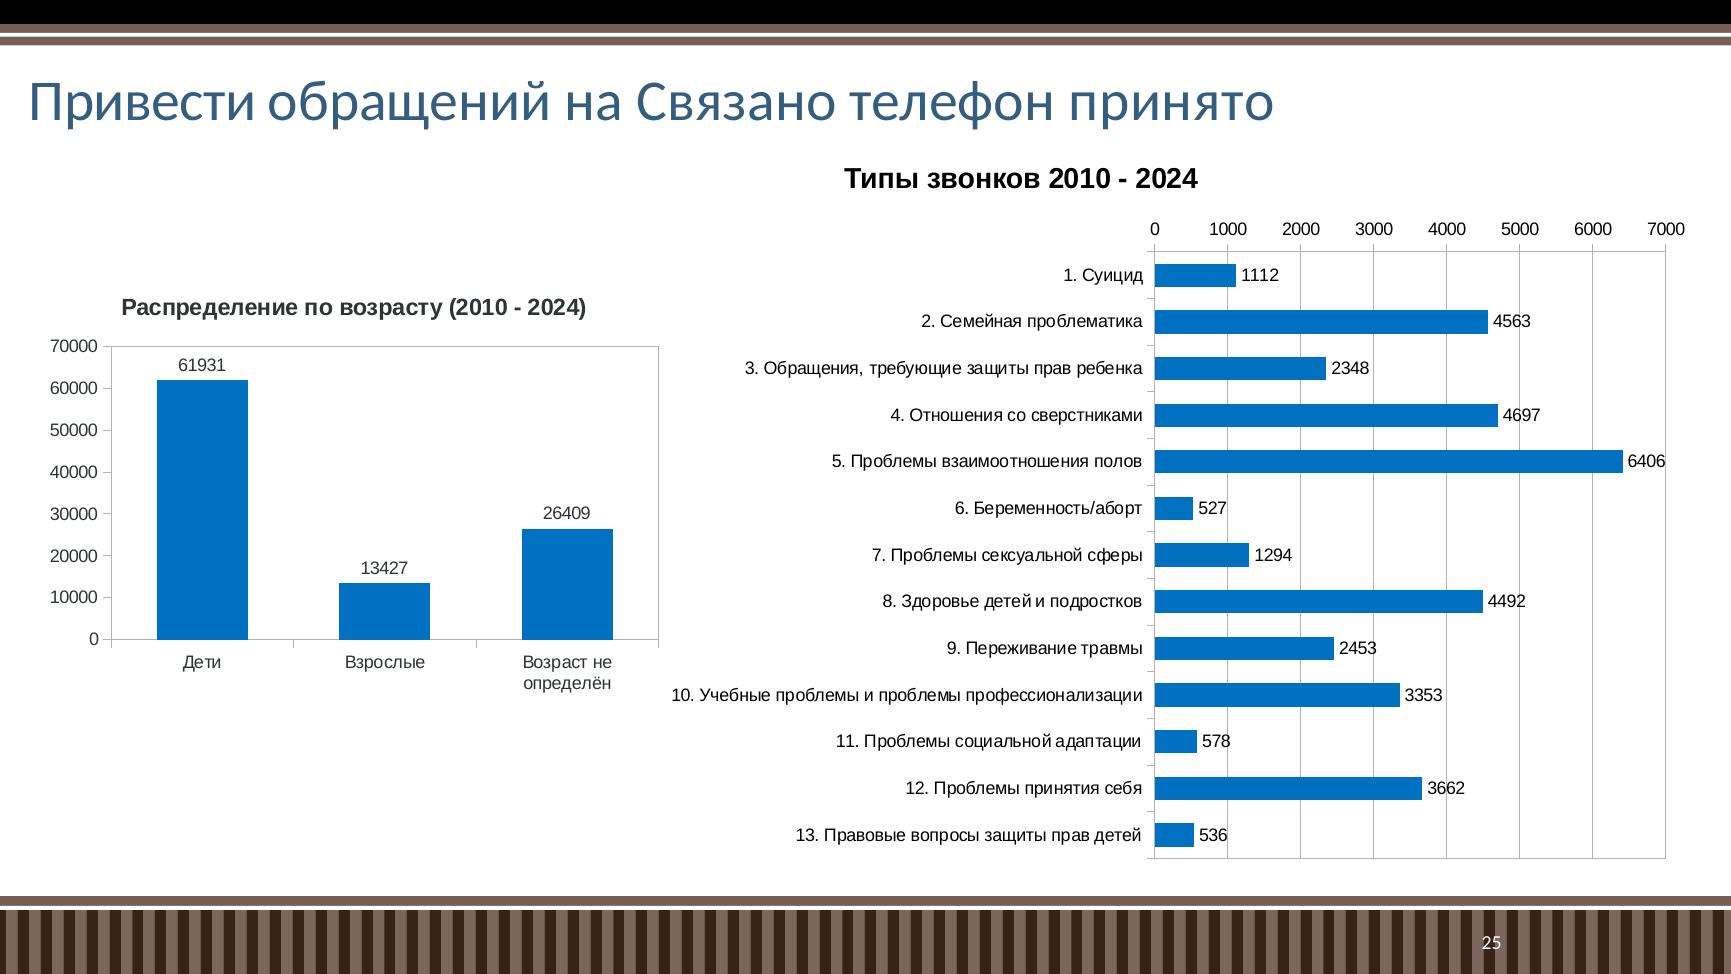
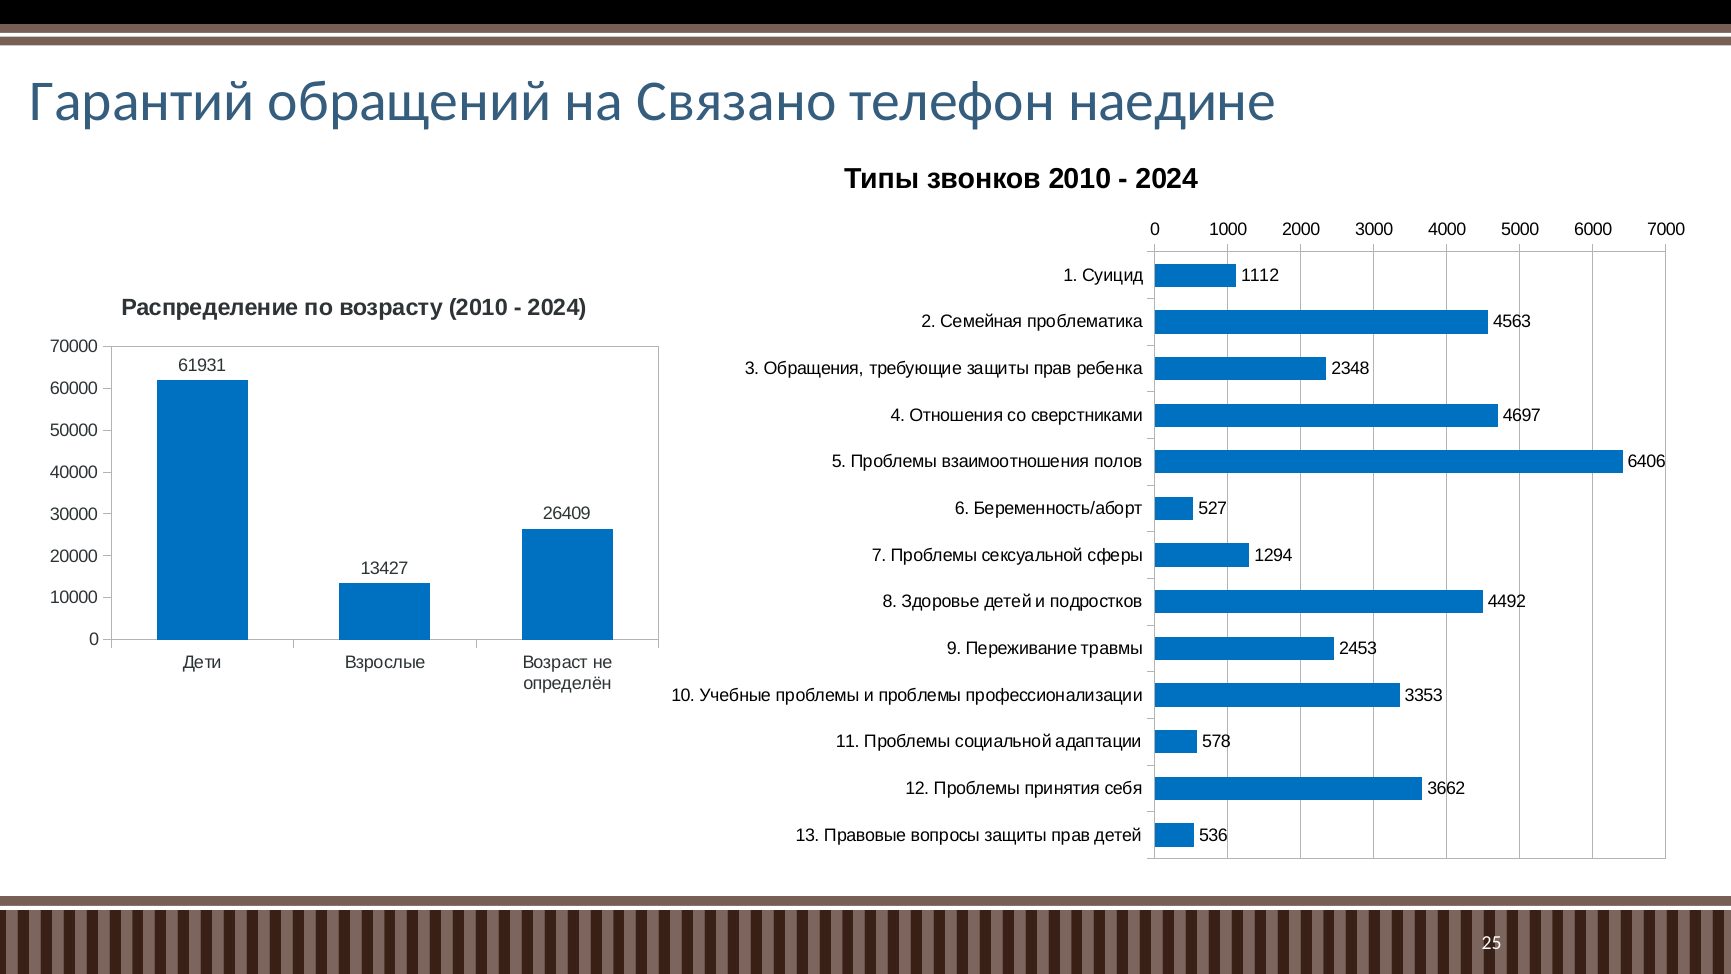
Привести: Привести -> Гарантий (142, 101)
принято: принято -> наедине (1172, 101)
